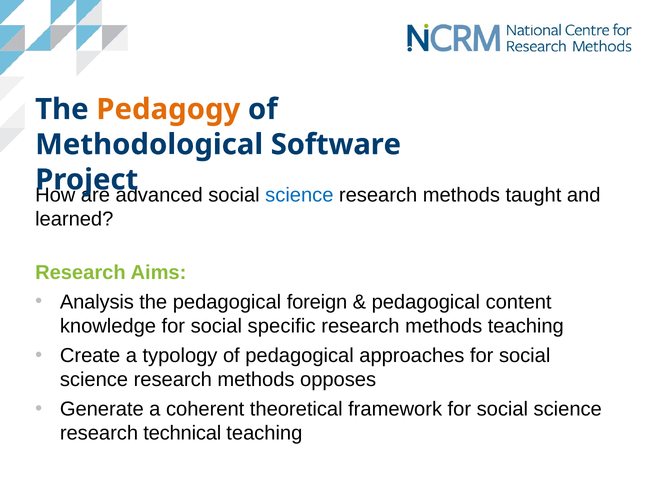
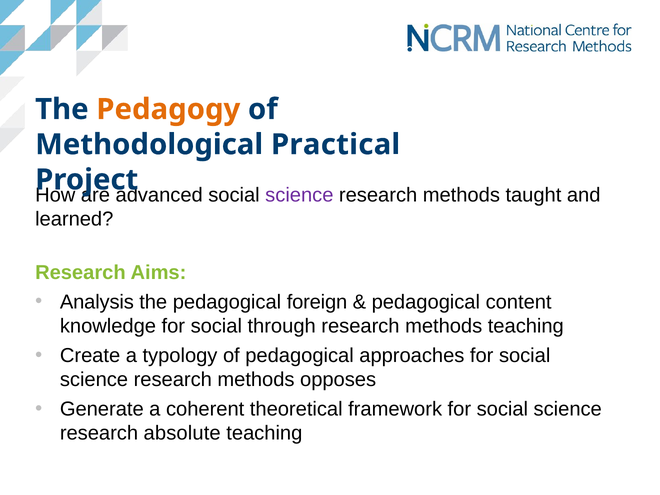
Software: Software -> Practical (336, 145)
science colour: blue -> purple (299, 195)
specific: specific -> through (282, 326)
technical: technical -> absolute (182, 433)
